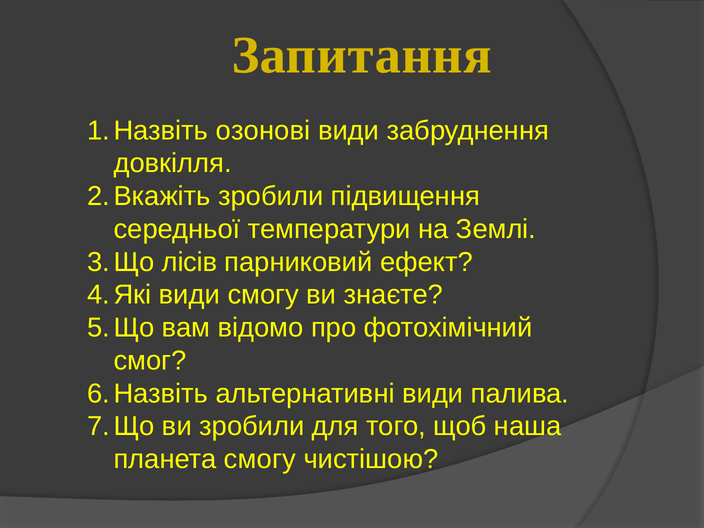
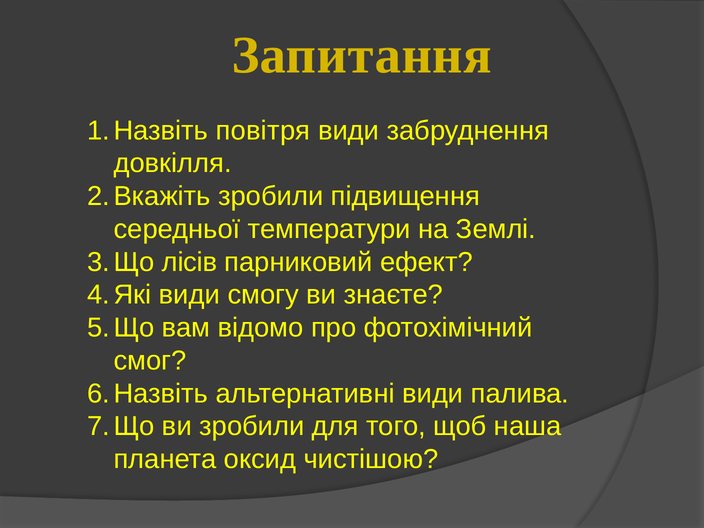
озонові: озонові -> повітря (263, 131)
планета смогу: смогу -> оксид (260, 459)
